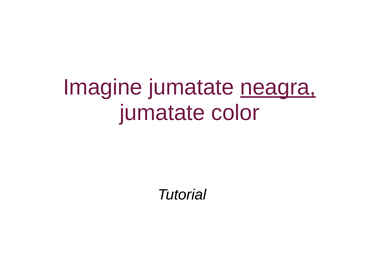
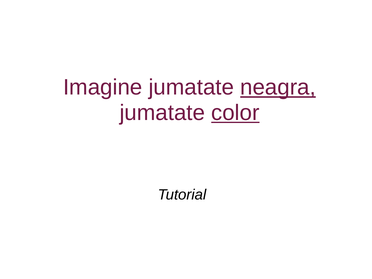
color underline: none -> present (235, 113)
